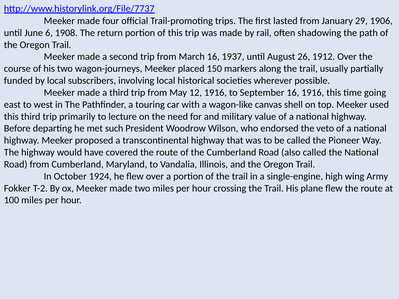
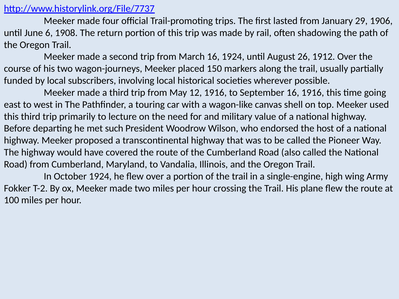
16 1937: 1937 -> 1924 (233, 57)
veto: veto -> host (325, 129)
